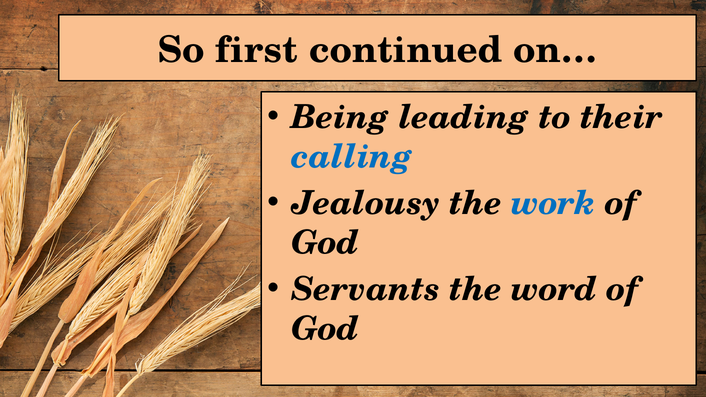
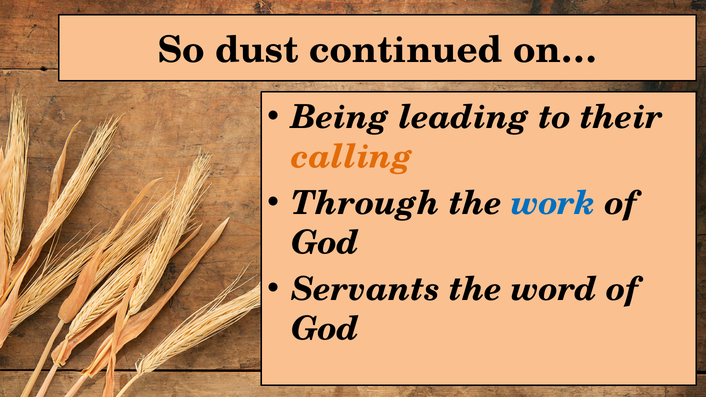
first: first -> dust (257, 50)
calling colour: blue -> orange (352, 157)
Jealousy: Jealousy -> Through (365, 203)
